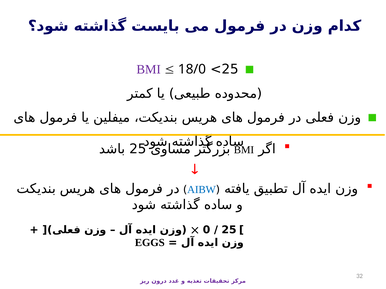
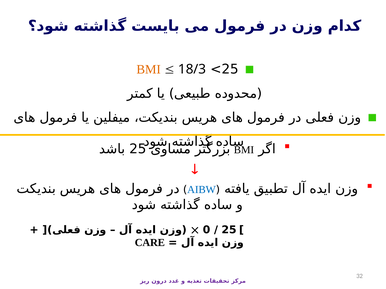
BMI colour: purple -> orange (149, 70)
18/0: 18/0 -> 18/3 (192, 69)
EGGS: EGGS -> CARE (150, 243)
